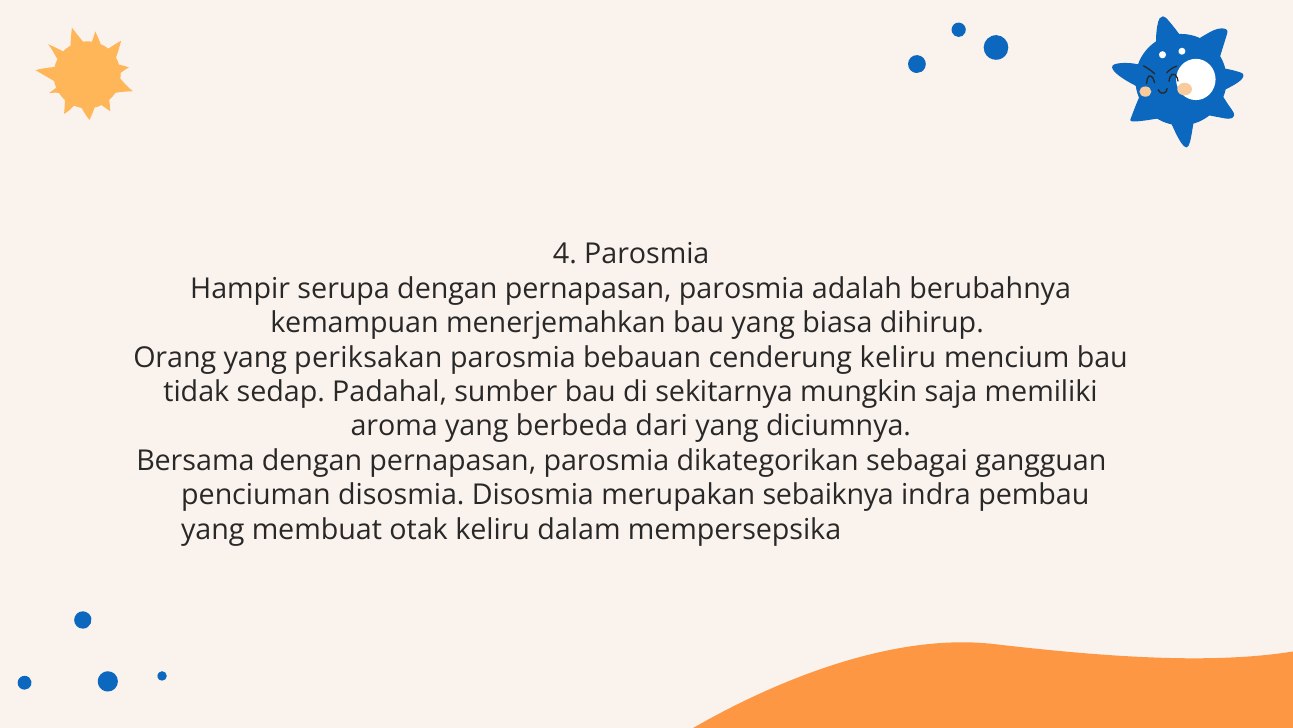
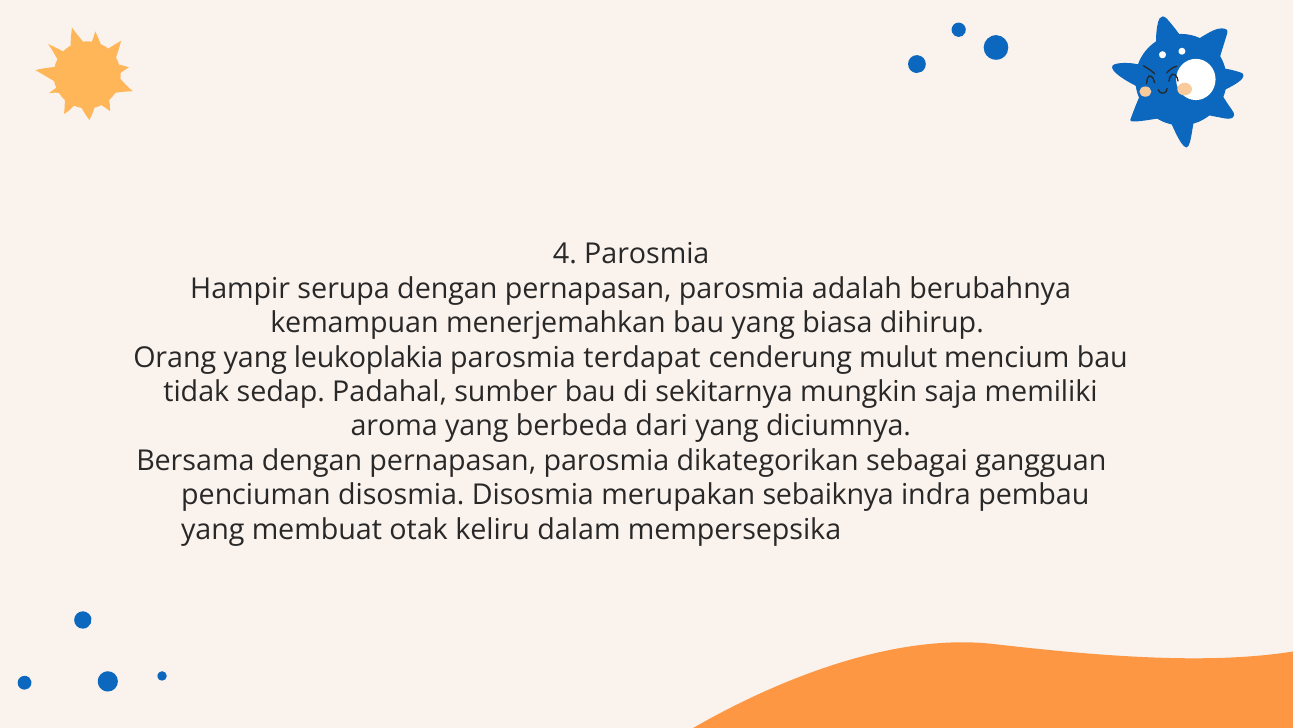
periksakan: periksakan -> leukoplakia (369, 357)
bebauan: bebauan -> terdapat (642, 357)
cenderung keliru: keliru -> mulut (898, 357)
